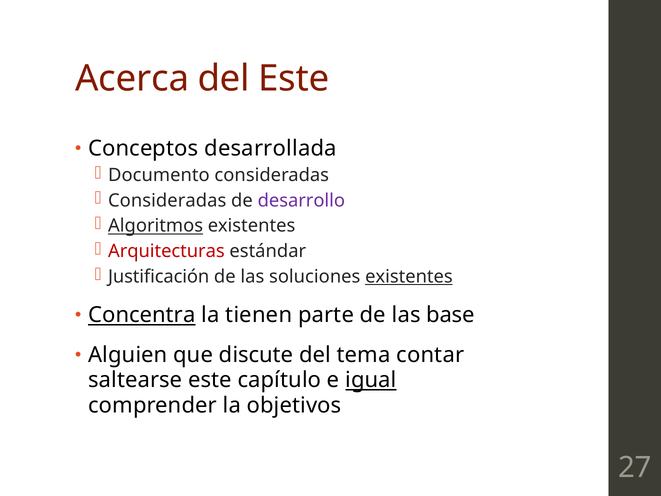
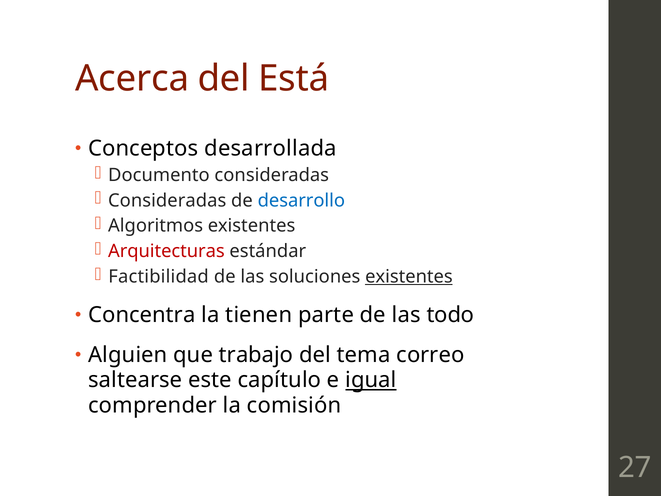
del Este: Este -> Está (294, 79)
desarrollo colour: purple -> blue (301, 200)
Algoritmos underline: present -> none (156, 226)
Justificación: Justificación -> Factibilidad (159, 277)
Concentra underline: present -> none (142, 315)
base: base -> todo (450, 315)
discute: discute -> trabajo (256, 355)
contar: contar -> correo (430, 355)
objetivos: objetivos -> comisión (294, 405)
